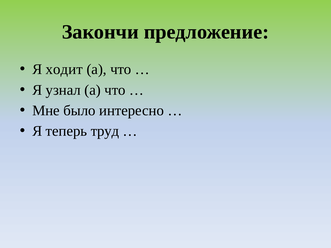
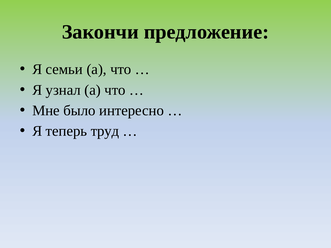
ходит: ходит -> семьи (64, 69)
